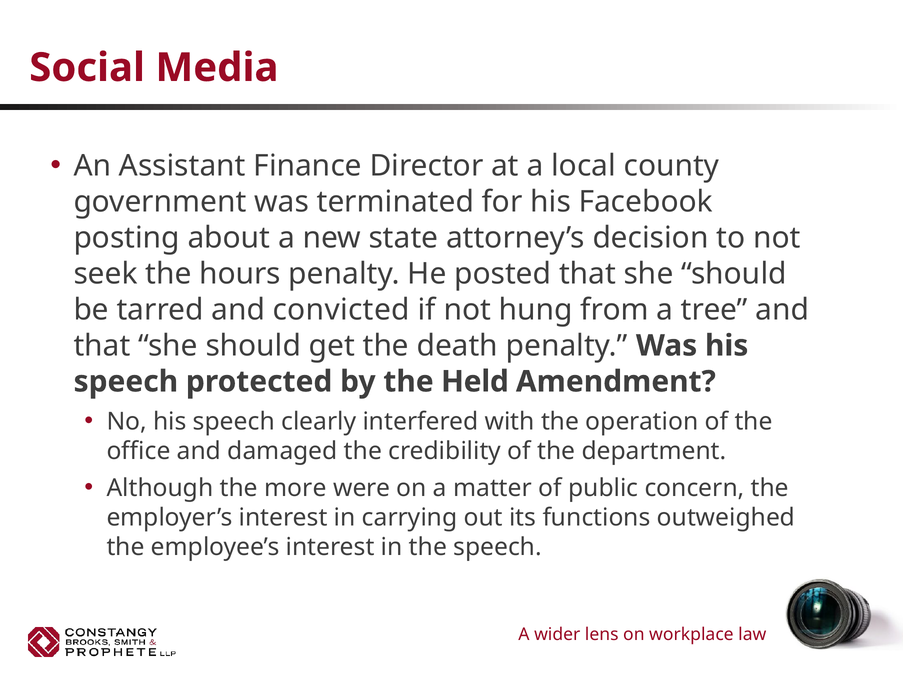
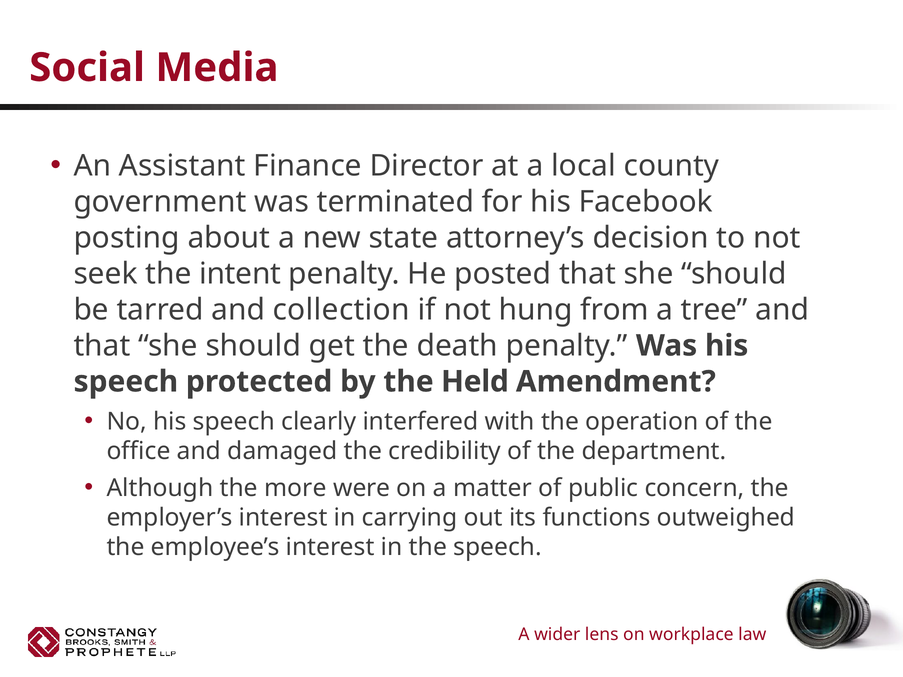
hours: hours -> intent (240, 274)
convicted: convicted -> collection (341, 310)
